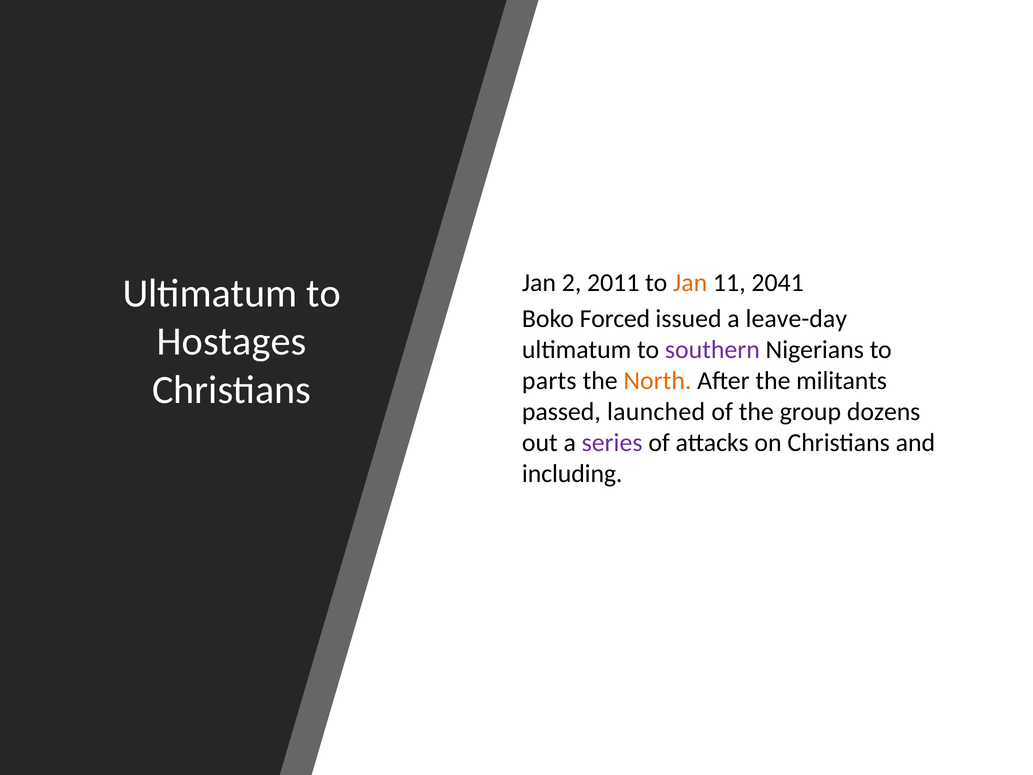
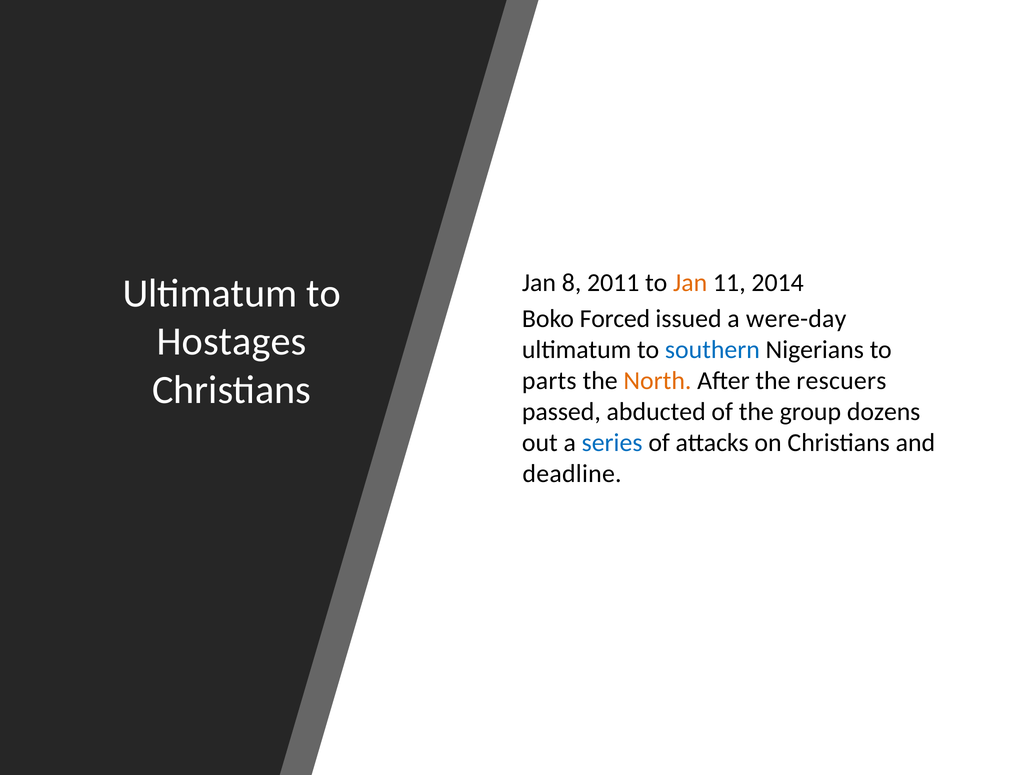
2: 2 -> 8 (572, 282)
2041: 2041 -> 2014 (778, 282)
leave-day: leave-day -> were-day (796, 319)
southern colour: purple -> blue (712, 350)
militants: militants -> rescuers (841, 381)
launched: launched -> abducted (656, 412)
series colour: purple -> blue (612, 443)
including: including -> deadline (572, 474)
